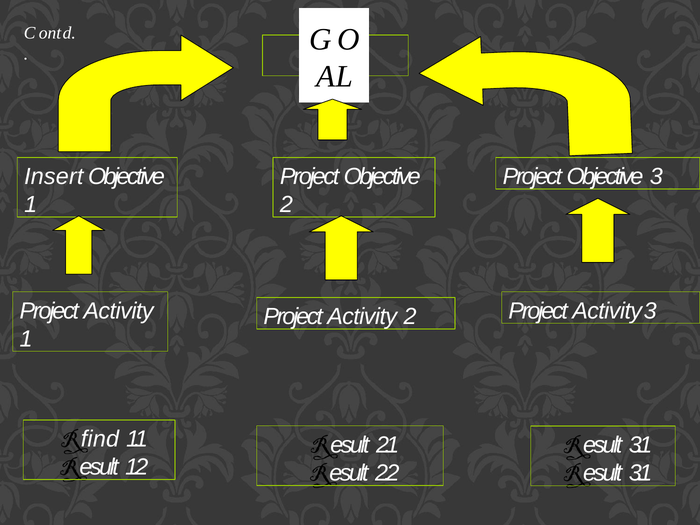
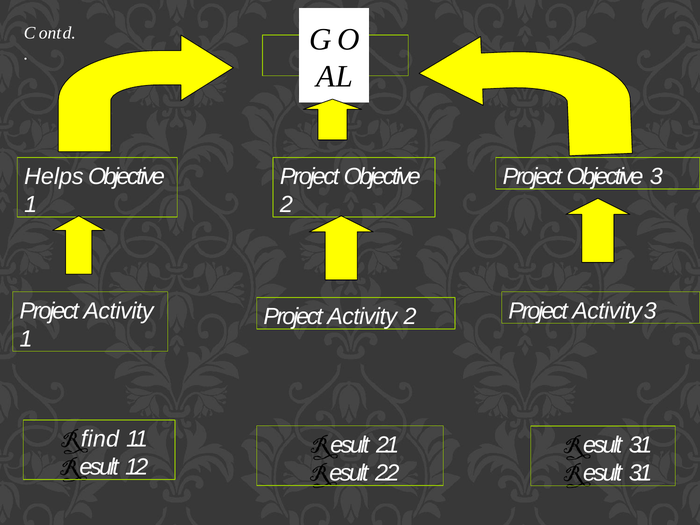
Insert: Insert -> Helps (54, 177)
